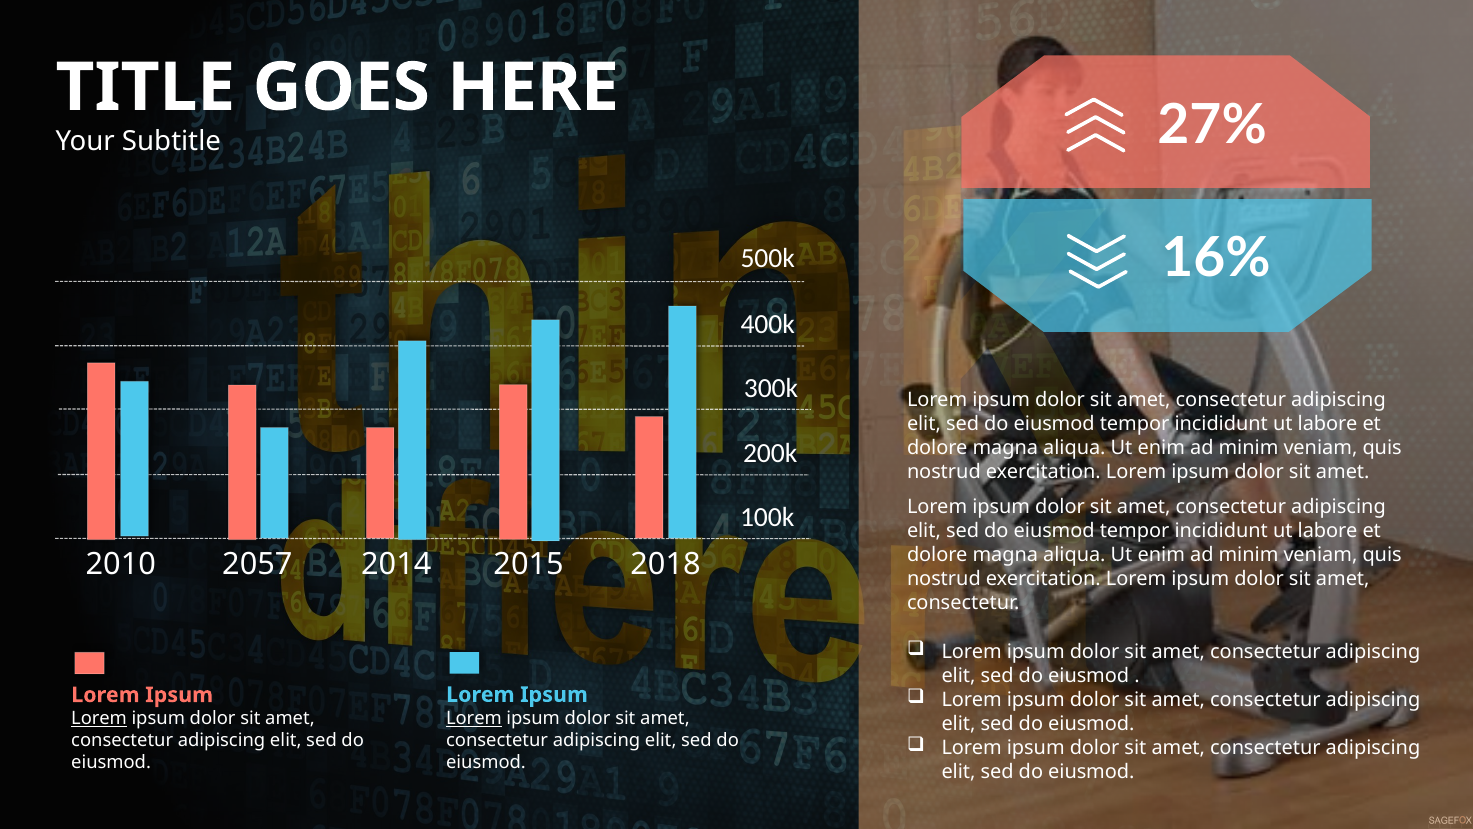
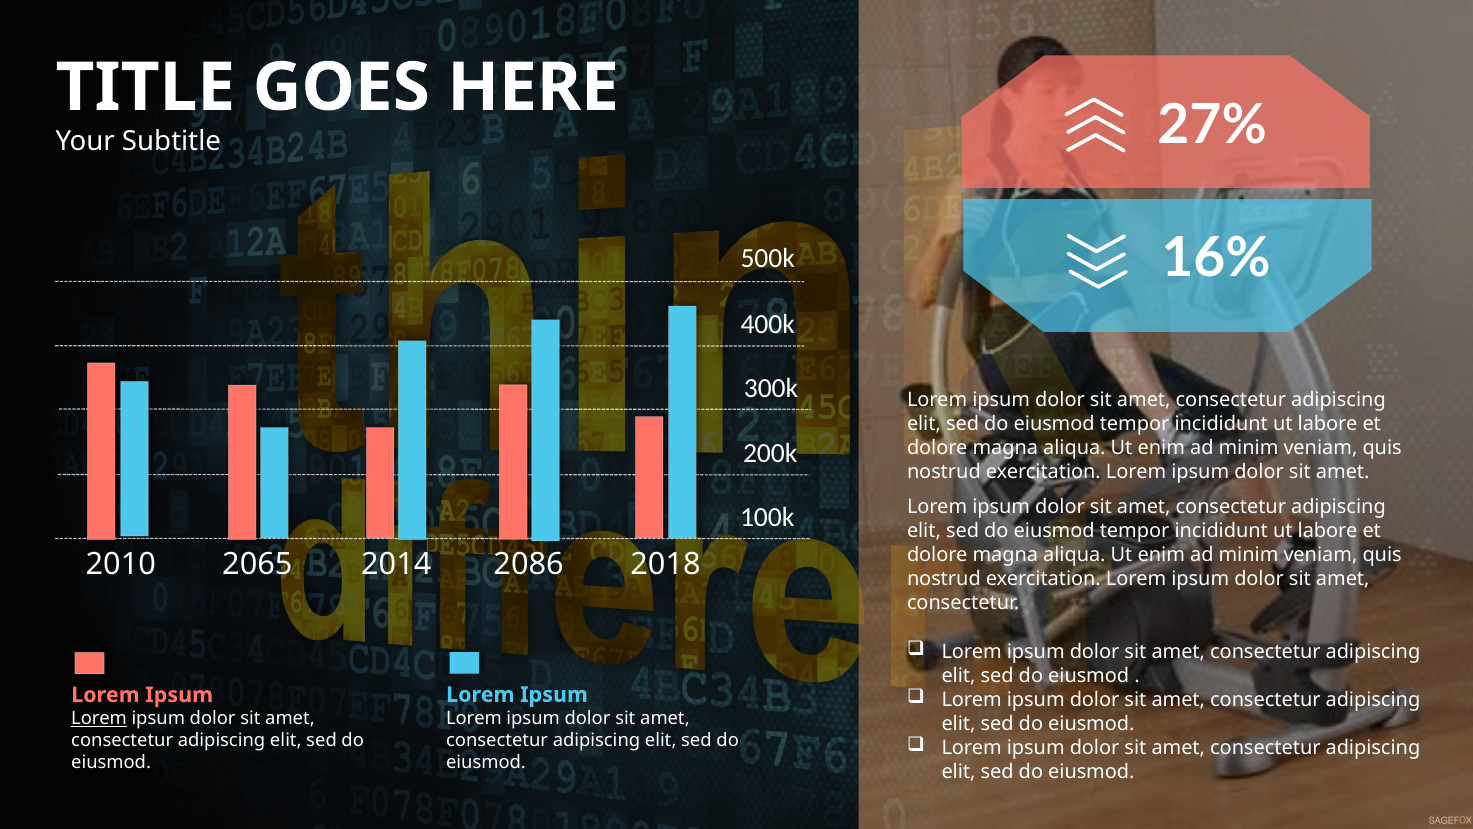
2057: 2057 -> 2065 (257, 565)
2015: 2015 -> 2086 (529, 565)
Lorem underline: present -> none (474, 718)
